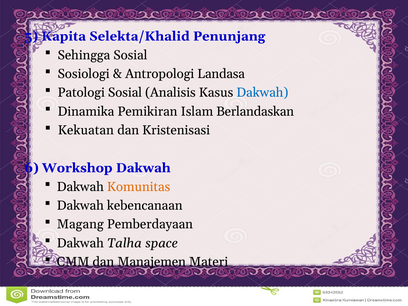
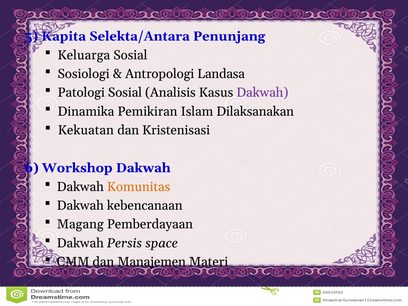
Selekta/Khalid: Selekta/Khalid -> Selekta/Antara (140, 36)
Sehingga: Sehingga -> Keluarga (84, 55)
Dakwah colour: blue -> purple (262, 93)
Berlandaskan: Berlandaskan -> Dilaksanakan (255, 111)
Talha: Talha -> Persis (125, 243)
